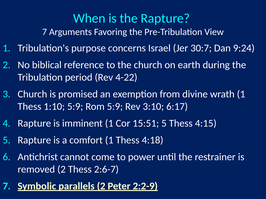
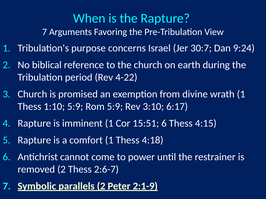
15:51 5: 5 -> 6 (164, 124)
2:2-9: 2:2-9 -> 2:1-9 (145, 187)
